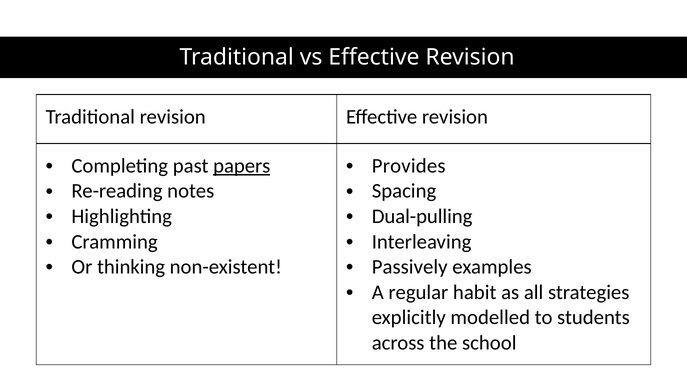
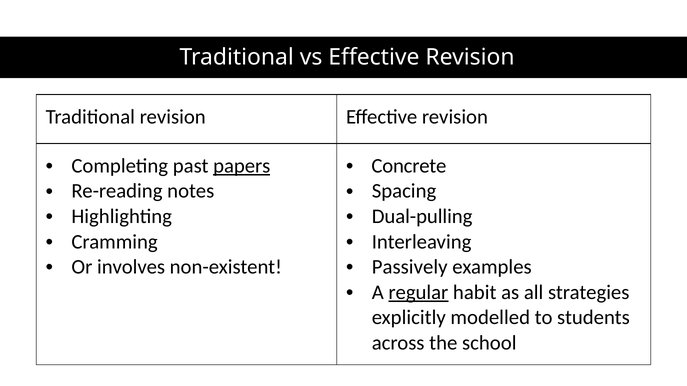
Provides: Provides -> Concrete (409, 166)
thinking: thinking -> involves (131, 267)
regular underline: none -> present (418, 293)
